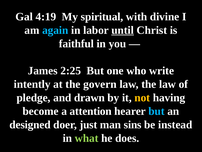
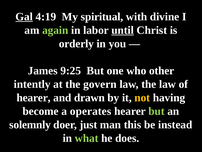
Gal underline: none -> present (24, 17)
again colour: light blue -> light green (55, 30)
faithful: faithful -> orderly (76, 44)
2:25: 2:25 -> 9:25 (71, 70)
write: write -> other (162, 70)
pledge: pledge -> hearer (34, 97)
attention: attention -> operates (91, 111)
but colour: light blue -> light green (156, 111)
designed: designed -> solemnly (30, 124)
sins: sins -> this (133, 124)
